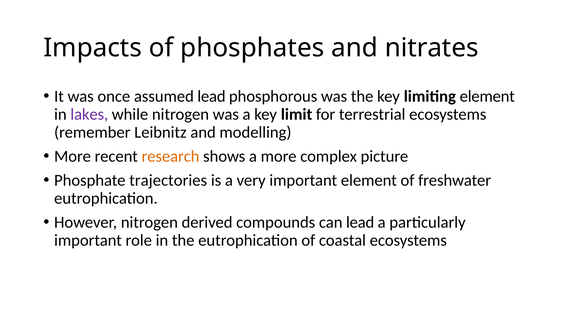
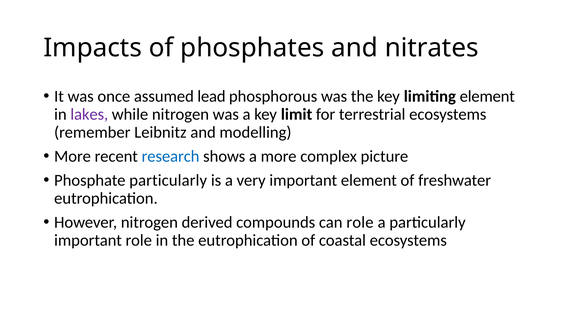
research colour: orange -> blue (171, 156)
Phosphate trajectories: trajectories -> particularly (168, 180)
can lead: lead -> role (360, 222)
